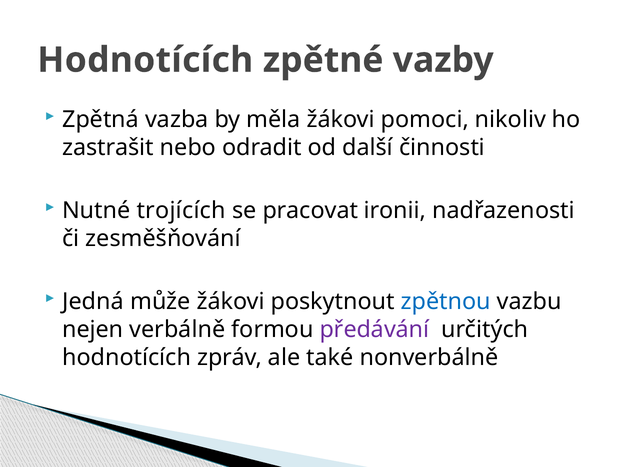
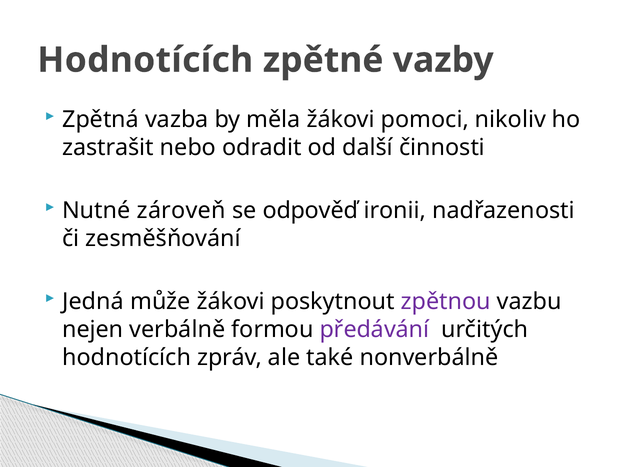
trojících: trojících -> zároveň (181, 211)
pracovat: pracovat -> odpověď (310, 211)
zpětnou colour: blue -> purple (446, 302)
